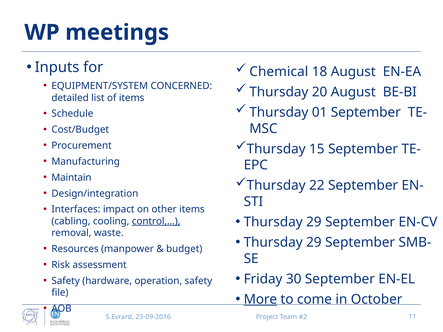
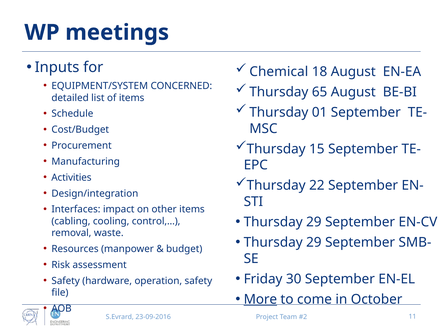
20: 20 -> 65 (320, 92)
Maintain: Maintain -> Activities (71, 178)
control,… underline: present -> none (156, 221)
